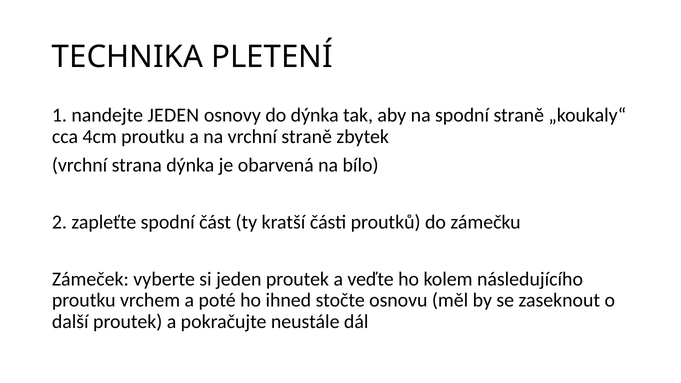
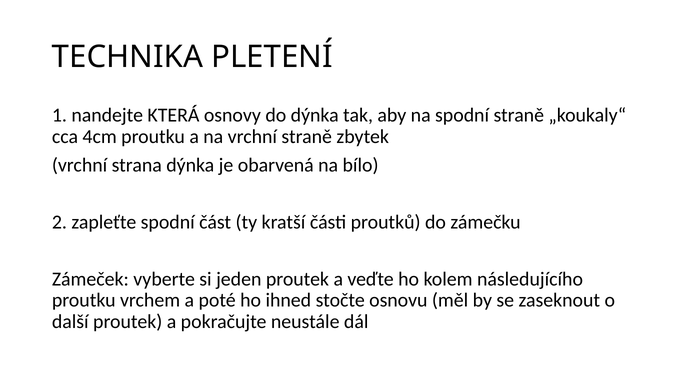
nandejte JEDEN: JEDEN -> KTERÁ (173, 115)
